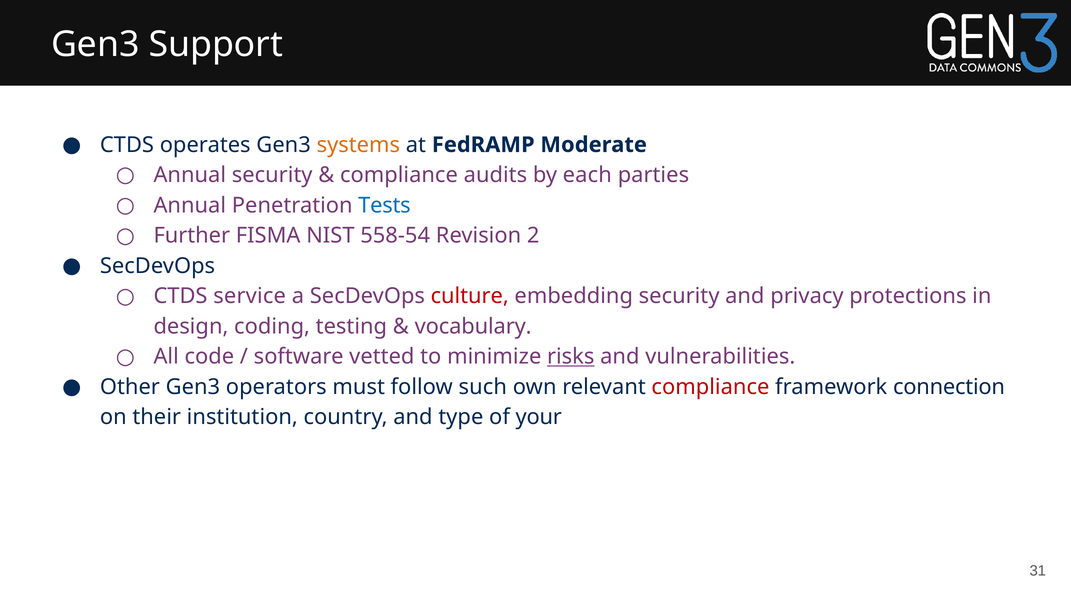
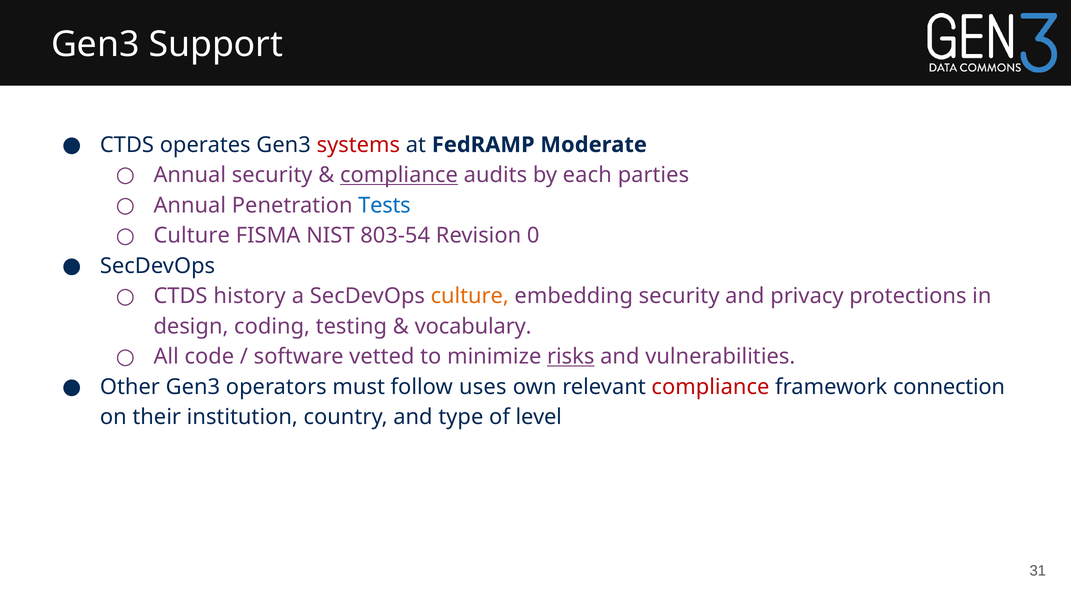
systems colour: orange -> red (358, 145)
compliance underline: none -> present (399, 175)
Further: Further -> Culture (192, 235)
558-54: 558-54 -> 803-54 (395, 235)
2: 2 -> 0 (533, 235)
service: service -> history (250, 296)
culture colour: red -> orange (470, 296)
such: such -> uses (483, 387)
your: your -> level (539, 417)
